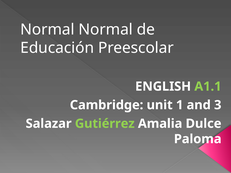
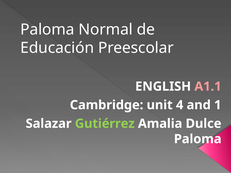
Normal: Normal -> Paloma (47, 29)
A1.1 colour: light green -> pink (208, 87)
1: 1 -> 4 (180, 105)
3: 3 -> 1 (218, 105)
